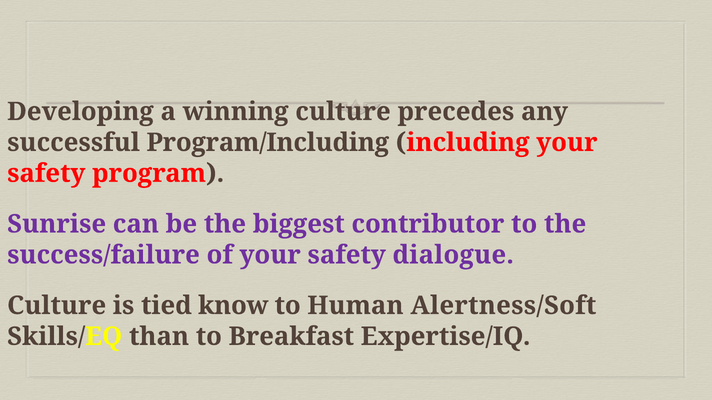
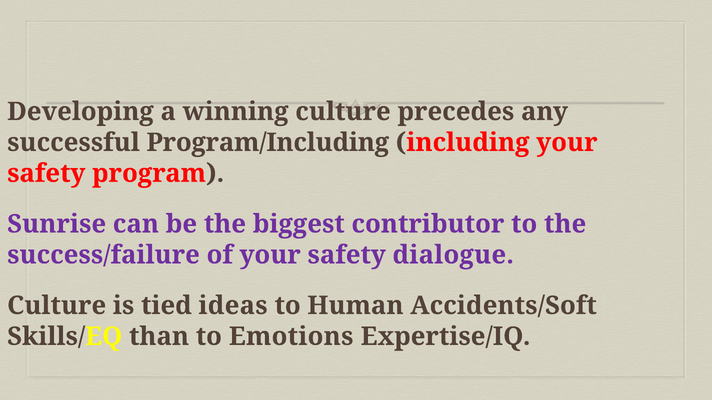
know: know -> ideas (233, 306)
Alertness/Soft: Alertness/Soft -> Accidents/Soft (504, 306)
Breakfast: Breakfast -> Emotions (291, 337)
